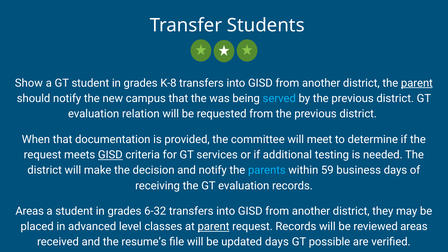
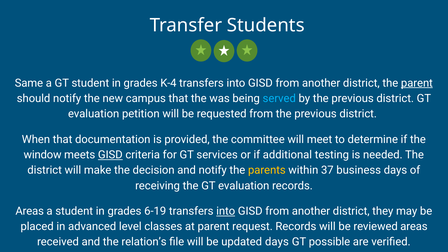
Show: Show -> Same (29, 83)
K-8: K-8 -> K-4 (168, 83)
relation: relation -> petition (141, 114)
request: request -> window (43, 155)
parents colour: light blue -> yellow (267, 170)
59: 59 -> 37 (327, 170)
6-32: 6-32 -> 6-19 (155, 211)
into underline: none -> present (226, 211)
parent underline: present -> none (214, 227)
resume’s: resume’s -> relation’s (144, 242)
